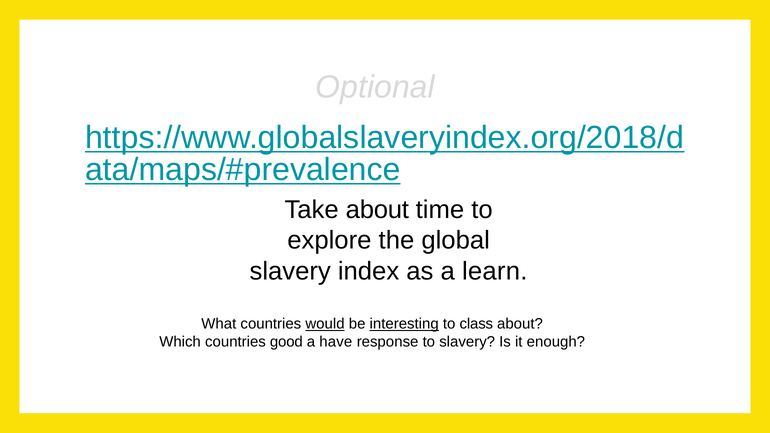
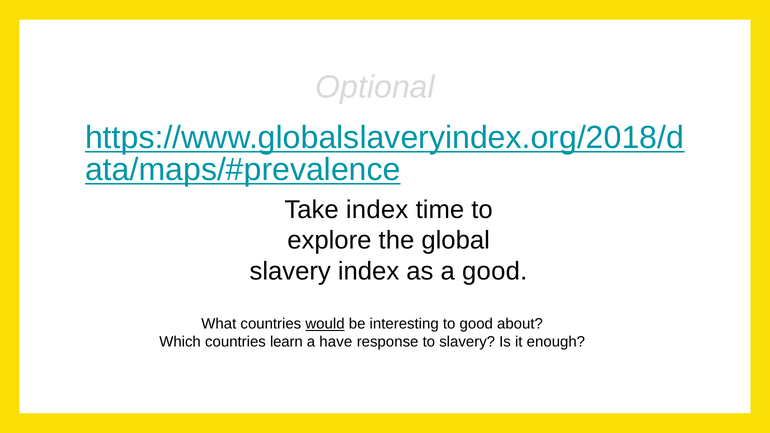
Take about: about -> index (377, 210)
a learn: learn -> good (495, 271)
interesting underline: present -> none (404, 324)
to class: class -> good (476, 324)
good: good -> learn (286, 342)
